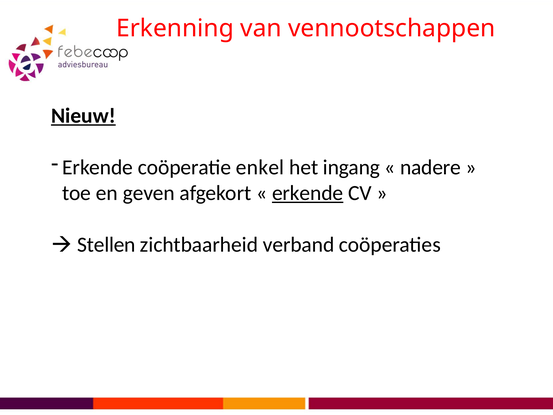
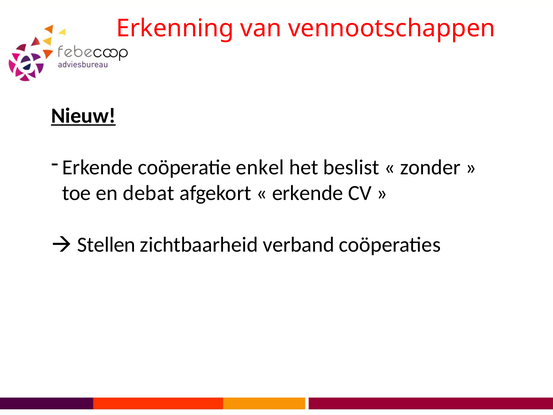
ingang: ingang -> beslist (351, 167)
nadere: nadere -> zonder (430, 167)
geven: geven -> debat (149, 193)
erkende underline: present -> none (308, 193)
